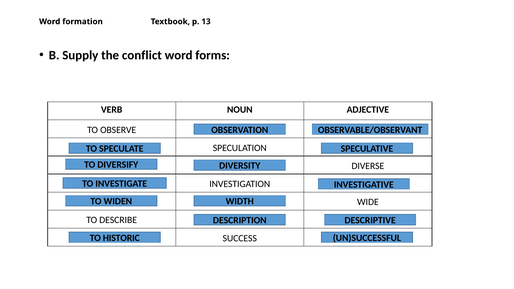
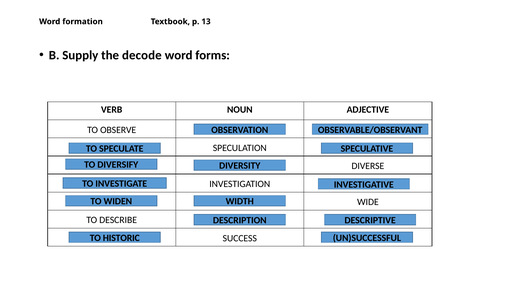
conflict: conflict -> decode (142, 55)
